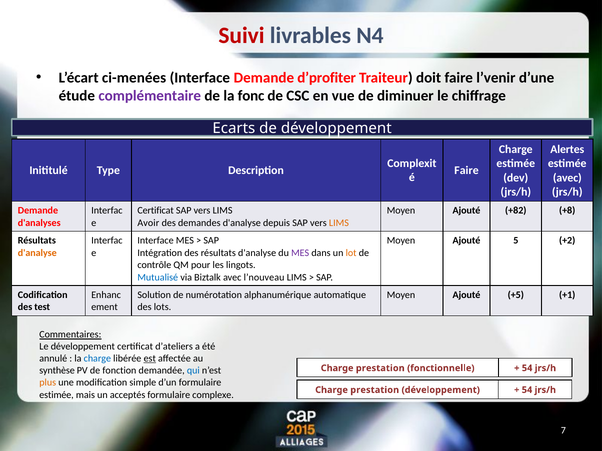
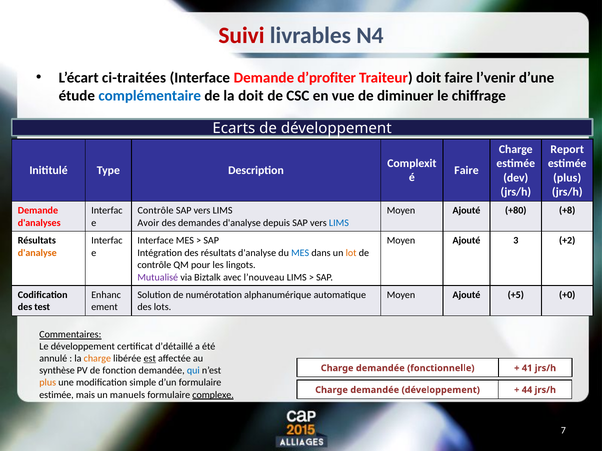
ci-menées: ci-menées -> ci-traitées (134, 78)
complémentaire colour: purple -> blue (150, 96)
la fonc: fonc -> doit (251, 96)
Alertes: Alertes -> Report (567, 150)
avec: avec -> plus (567, 178)
Certificat: Certificat -> Contrôle (156, 211)
+82: +82 -> +80 (516, 211)
LIMS colour: orange -> blue (339, 223)
5: 5 -> 3 (516, 241)
MES colour: purple -> blue (300, 253)
Mutualisé colour: blue -> purple (158, 278)
+1: +1 -> +0 (567, 295)
d’ateliers: d’ateliers -> d’détaillé (174, 347)
charge colour: blue -> orange (97, 359)
prestation: prestation -> demandée (380, 369)
54: 54 -> 41 (527, 369)
prestation: prestation -> demandée (375, 390)
54: 54 -> 44 (527, 390)
acceptés: acceptés -> manuels (128, 395)
complexe underline: none -> present (213, 395)
